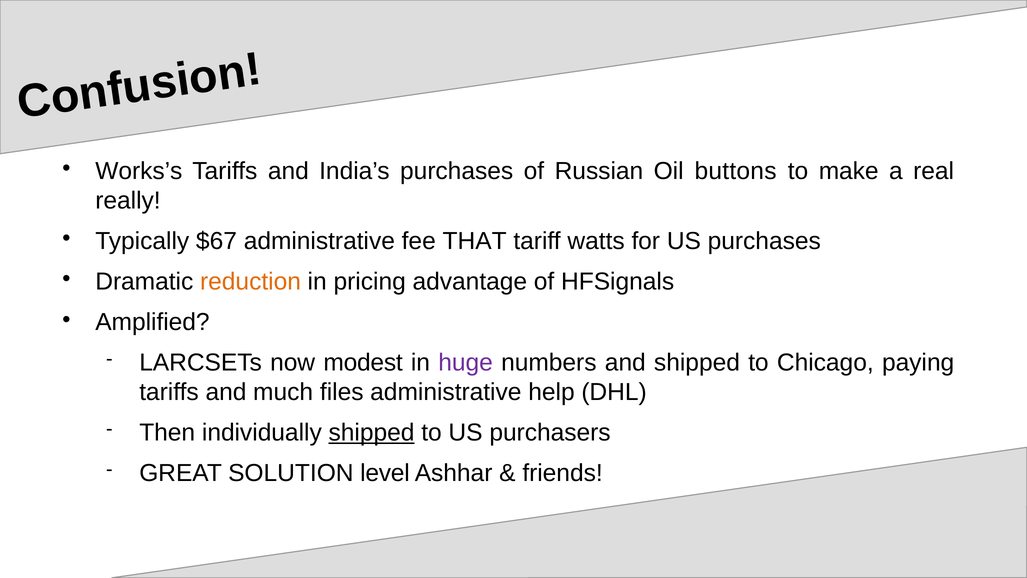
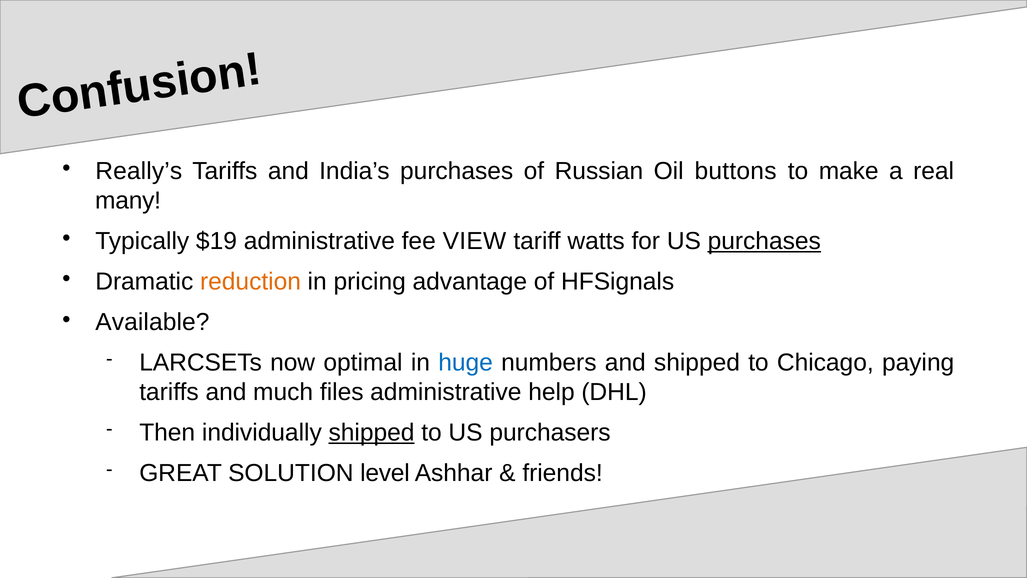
Works’s: Works’s -> Really’s (139, 171)
really: really -> many (128, 200)
$67: $67 -> $19 (216, 241)
THAT: THAT -> VIEW (474, 241)
purchases underline: none -> present (764, 241)
Amplified: Amplified -> Available (152, 322)
modest: modest -> optimal (363, 363)
huge colour: purple -> blue (466, 363)
